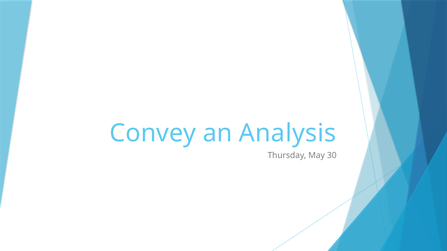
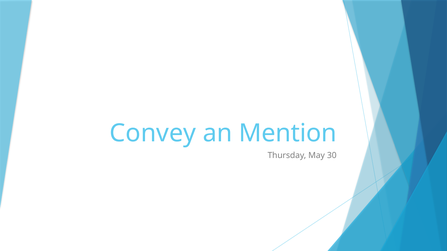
Analysis: Analysis -> Mention (288, 133)
